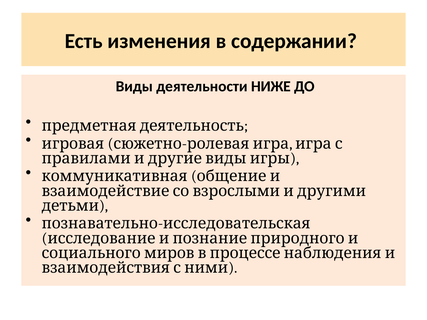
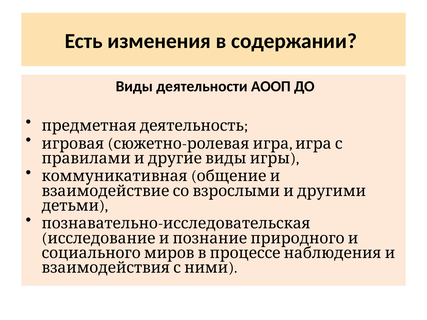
НИЖЕ: НИЖЕ -> АООП (271, 87)
